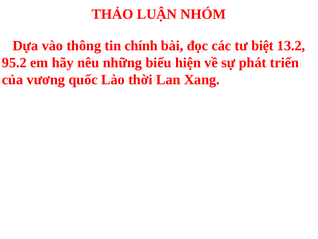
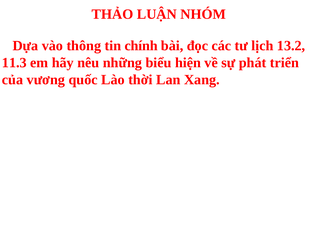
biệt: biệt -> lịch (262, 46)
95.2: 95.2 -> 11.3 (14, 62)
